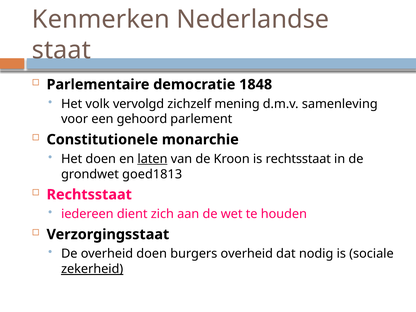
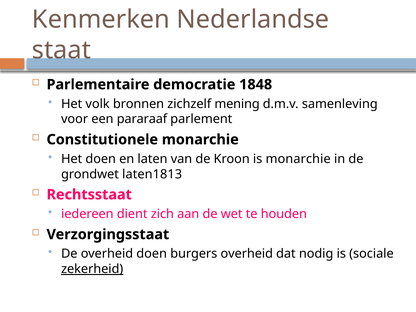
vervolgd: vervolgd -> bronnen (138, 104)
gehoord: gehoord -> pararaaf (142, 119)
laten underline: present -> none (152, 159)
is rechtsstaat: rechtsstaat -> monarchie (298, 159)
goed1813: goed1813 -> laten1813 (152, 174)
